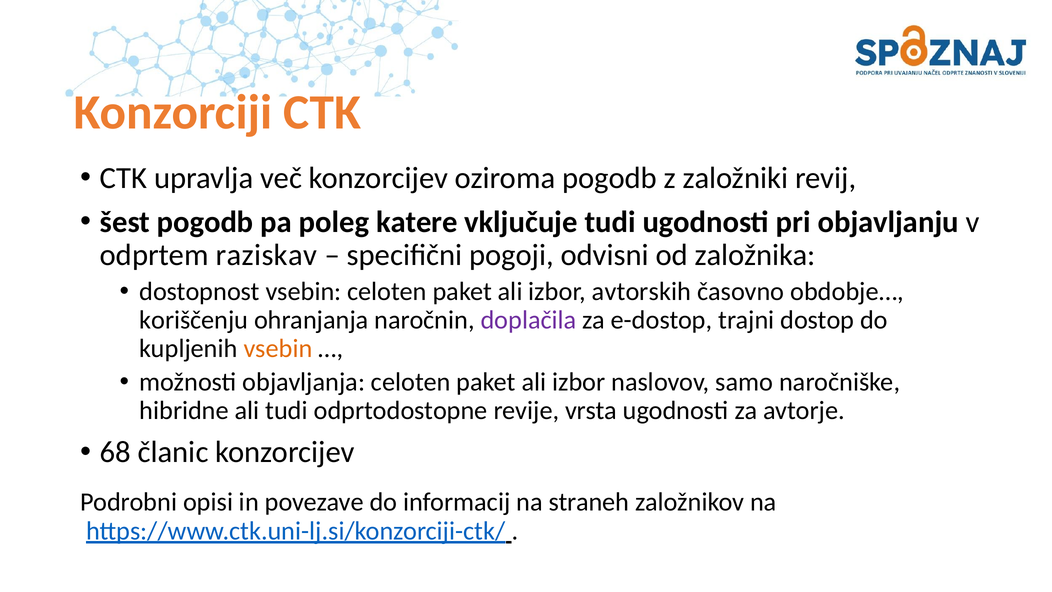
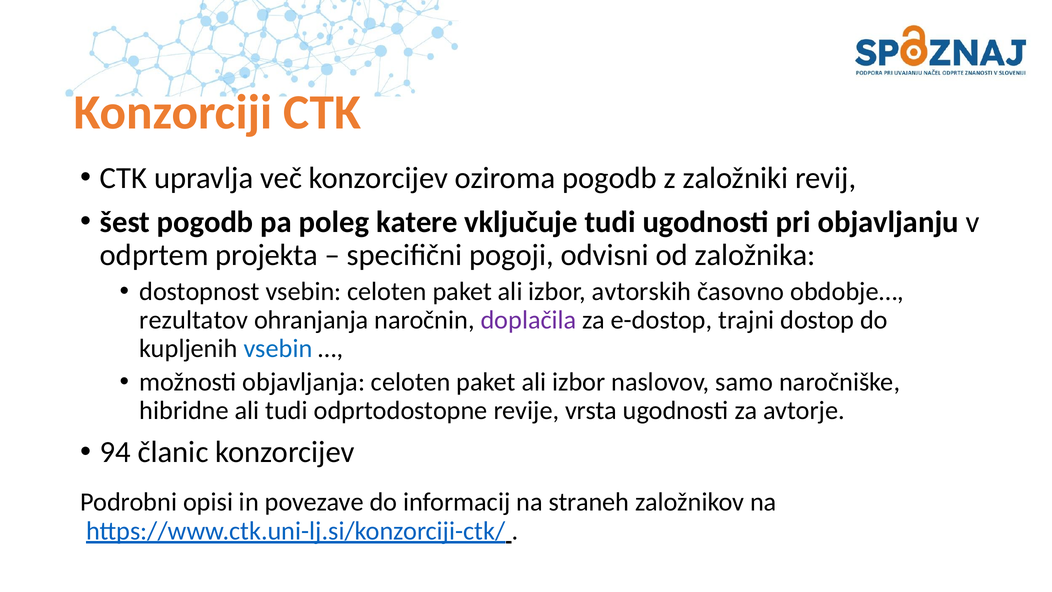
raziskav: raziskav -> projekta (267, 255)
koriščenju: koriščenju -> rezultatov (194, 320)
vsebin colour: orange -> blue (278, 348)
68: 68 -> 94 (115, 452)
